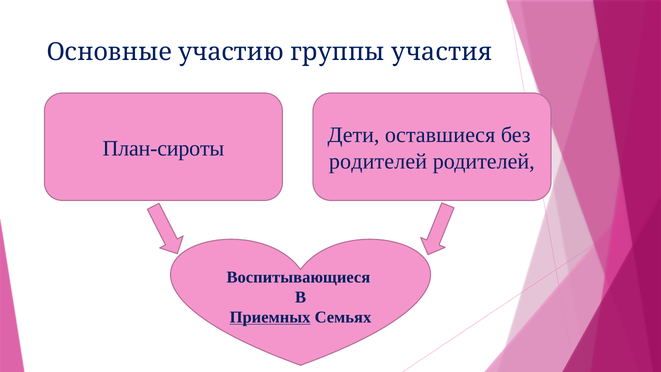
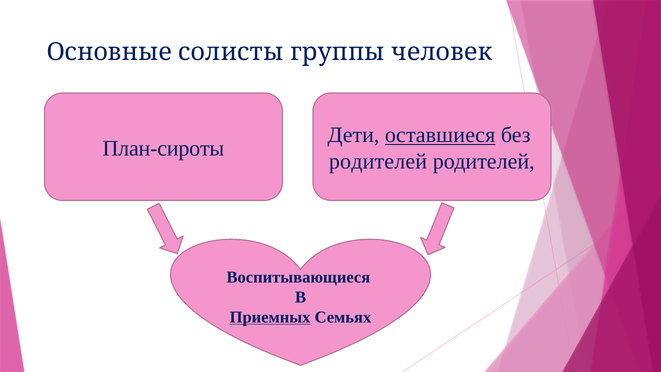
участию: участию -> солисты (231, 52)
участия: участия -> человек (442, 52)
оставшиеся underline: none -> present (440, 135)
